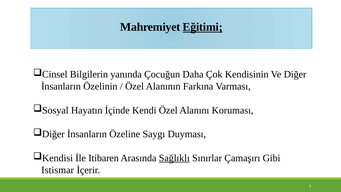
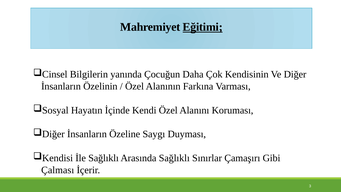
İle Itibaren: Itibaren -> Sağlıklı (104, 158)
Sağlıklı underline: present -> none (174, 158)
Istismar: Istismar -> Çalması (58, 170)
